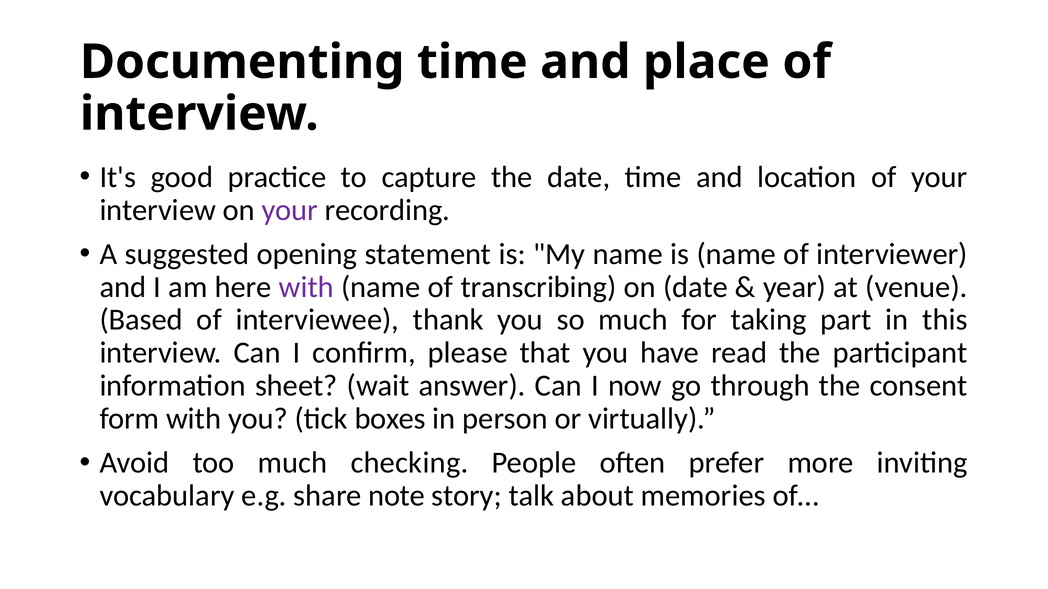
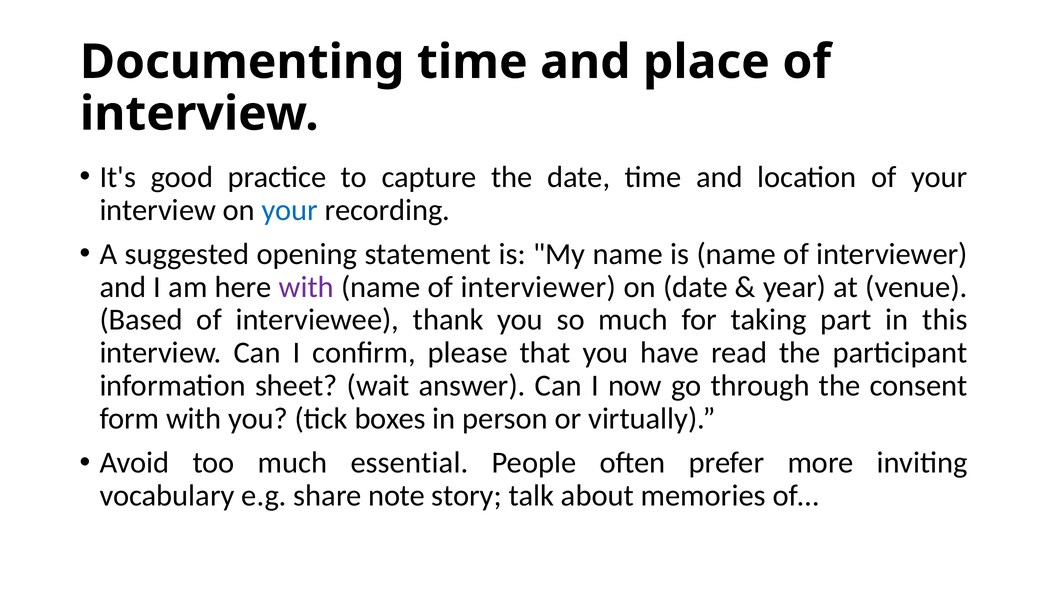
your colour: purple -> blue (290, 210)
transcribing: transcribing -> interviewer (538, 287)
checking: checking -> essential (410, 463)
